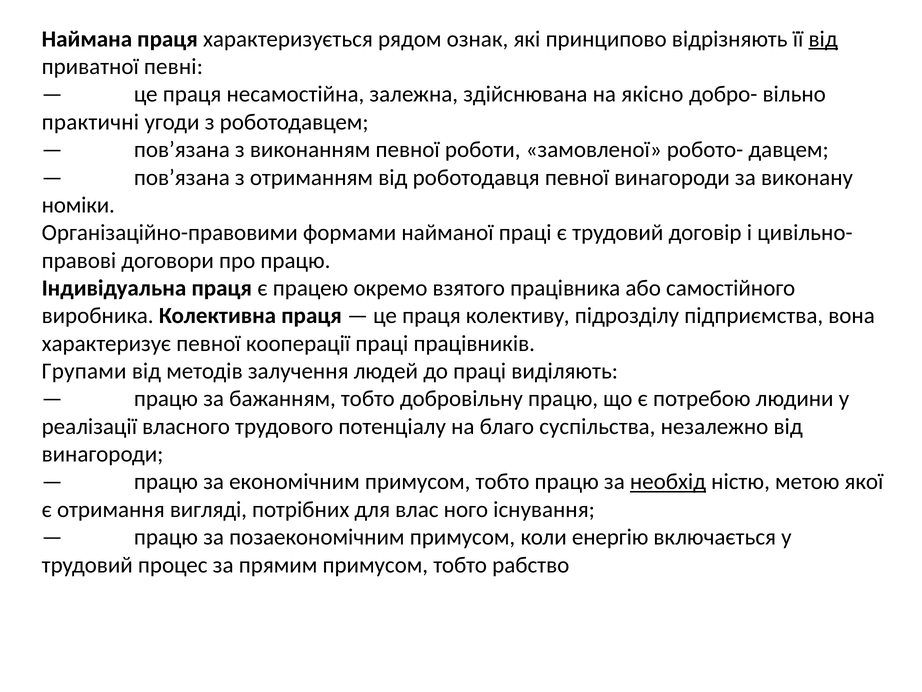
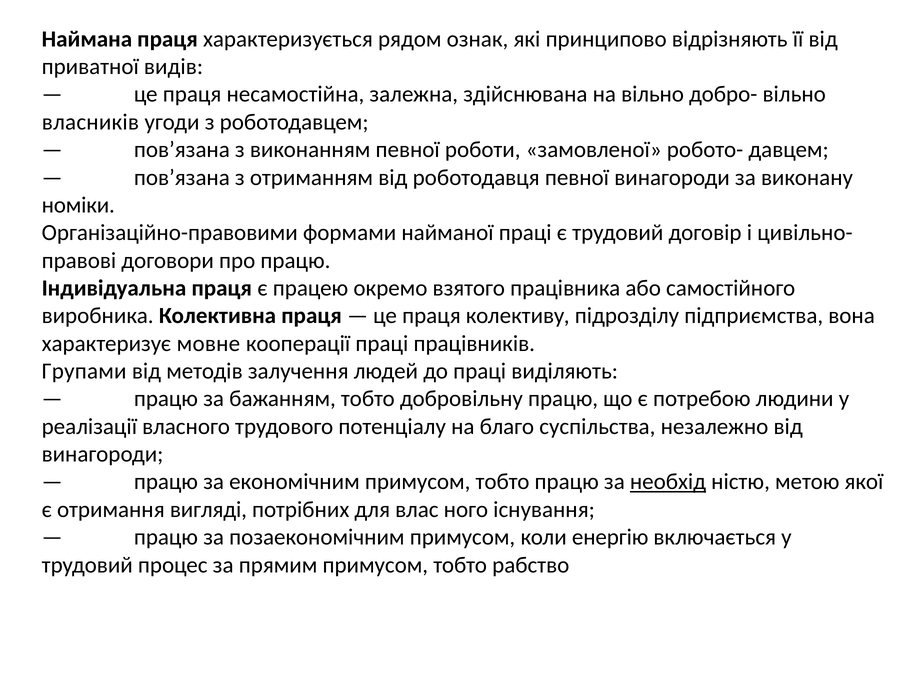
від underline: present -> none (823, 39)
певні: певні -> видів (173, 67)
на якісно: якісно -> вільно (653, 94)
практичні: практичні -> власників (90, 122)
характеризує певної: певної -> мовне (208, 343)
